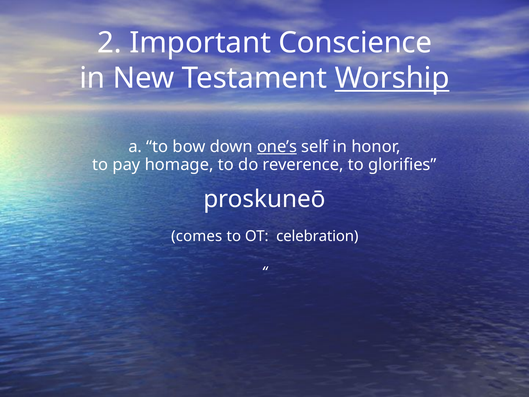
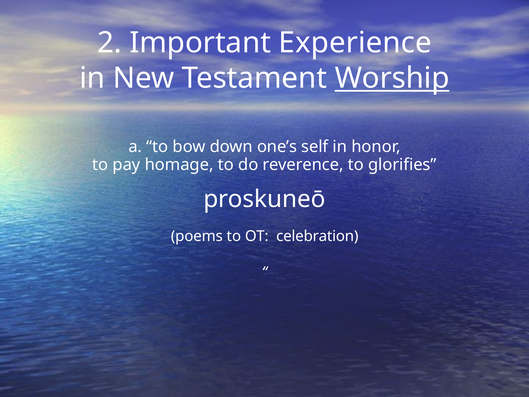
Conscience: Conscience -> Experience (355, 43)
one’s underline: present -> none (277, 147)
comes: comes -> poems (197, 236)
